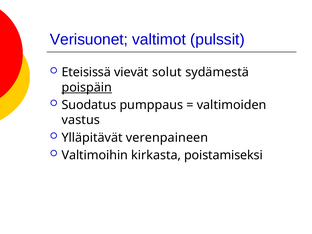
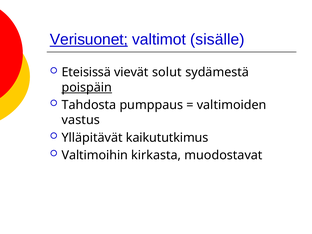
Verisuonet underline: none -> present (89, 39)
pulssit: pulssit -> sisälle (217, 39)
Suodatus: Suodatus -> Tahdosta (89, 105)
verenpaineen: verenpaineen -> kaikututkimus (167, 138)
poistamiseksi: poistamiseksi -> muodostavat (223, 155)
